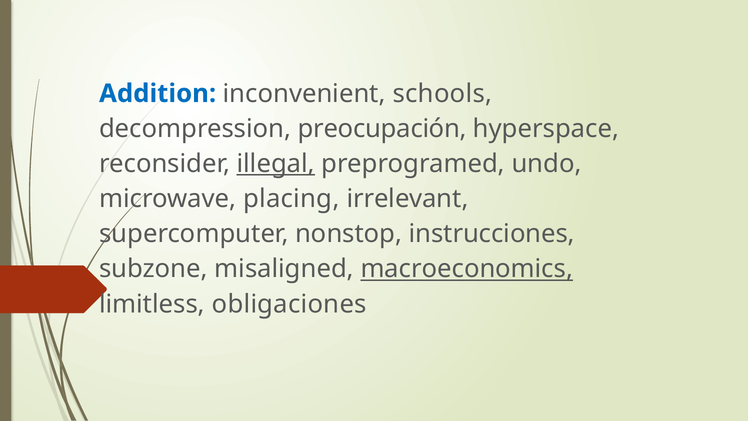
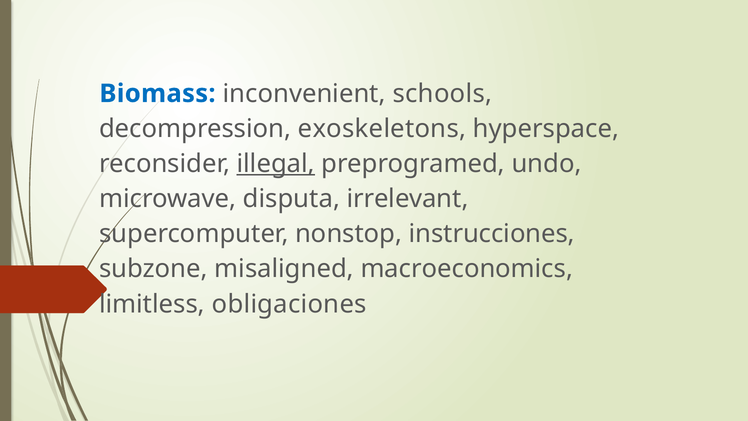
Addition: Addition -> Biomass (158, 93)
preocupación: preocupación -> exoskeletons (382, 129)
placing: placing -> disputa (291, 199)
macroeconomics underline: present -> none (467, 269)
